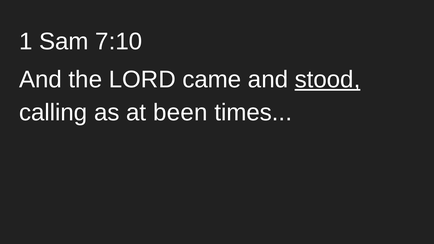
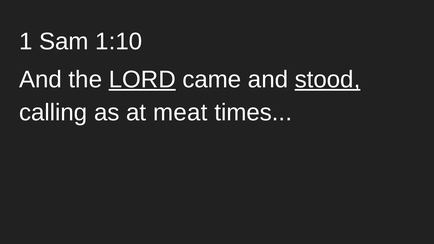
7:10: 7:10 -> 1:10 (119, 42)
LORD underline: none -> present (142, 80)
been: been -> meat (180, 113)
